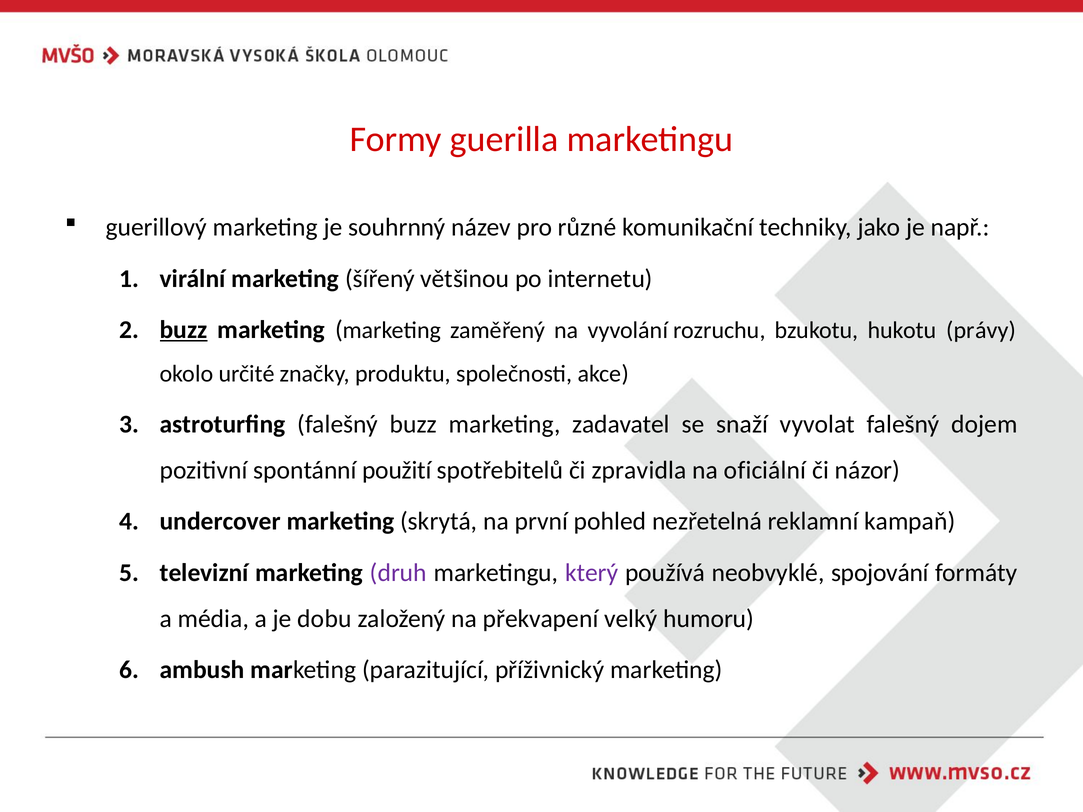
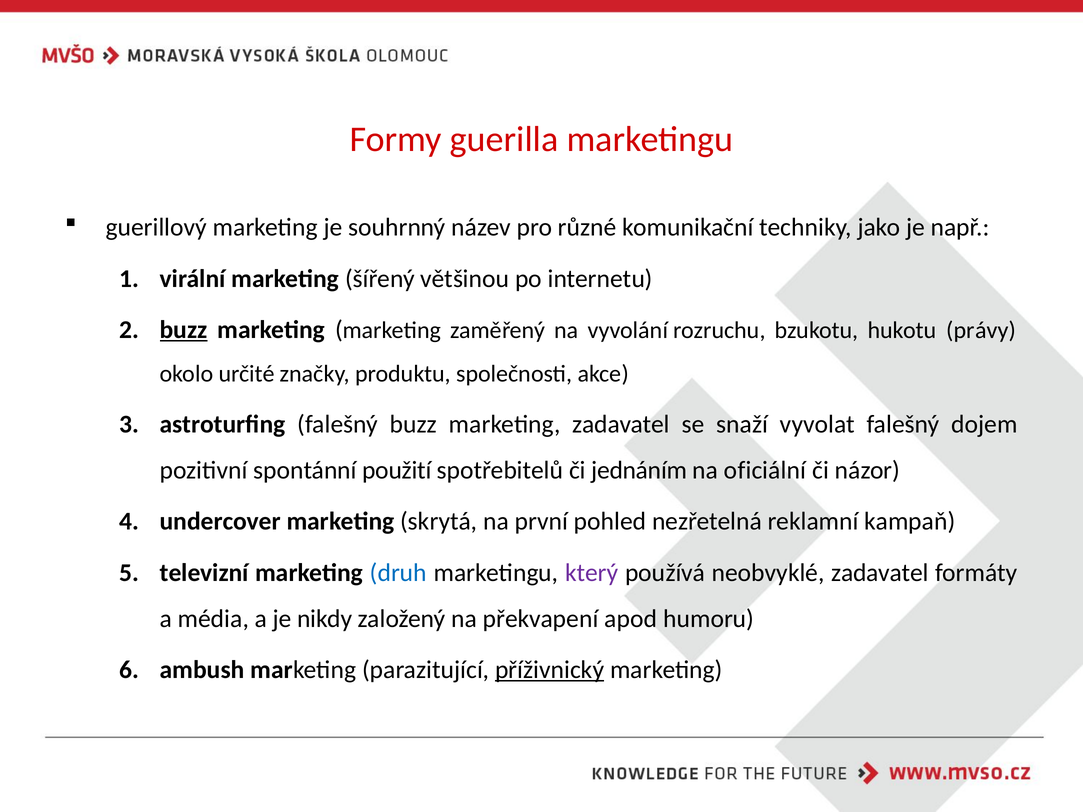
zpravidla: zpravidla -> jednáním (639, 470)
druh colour: purple -> blue (398, 573)
neobvyklé spojování: spojování -> zadavatel (880, 573)
dobu: dobu -> nikdy (325, 619)
velký: velký -> apod (631, 619)
příživnický underline: none -> present (550, 670)
